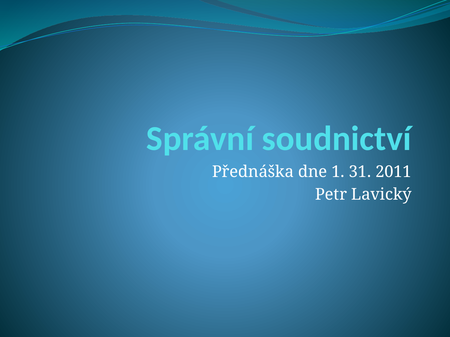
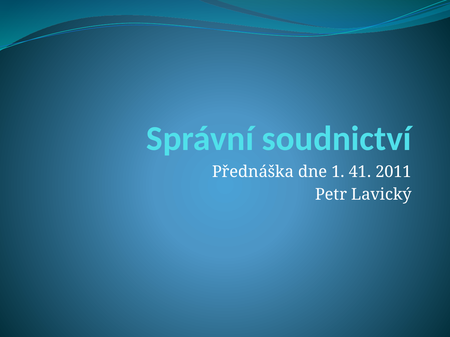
31: 31 -> 41 (360, 172)
